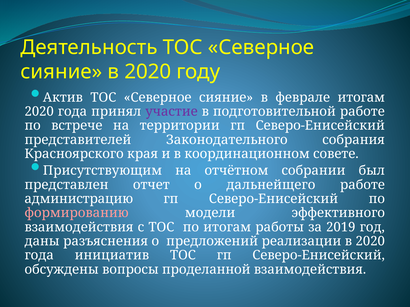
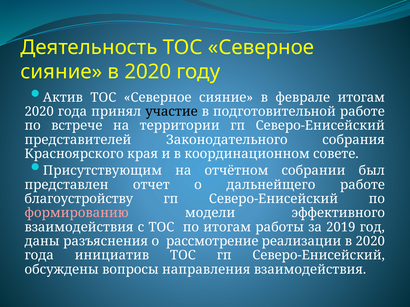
участие colour: purple -> black (171, 112)
администрацию: администрацию -> благоустройству (79, 199)
предложений: предложений -> рассмотрение (212, 242)
проделанной: проделанной -> направления (206, 270)
